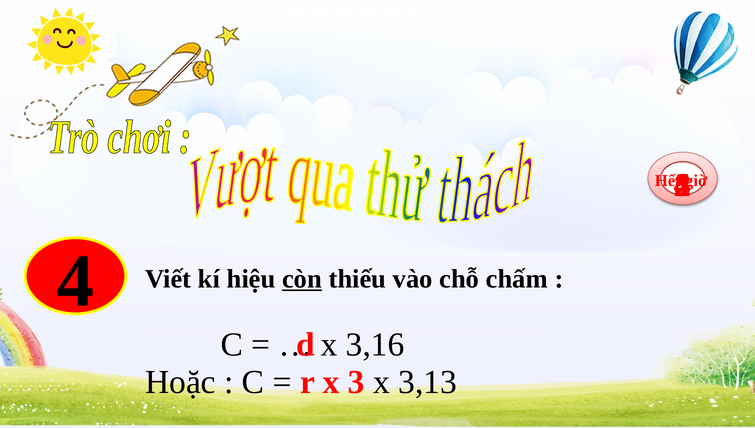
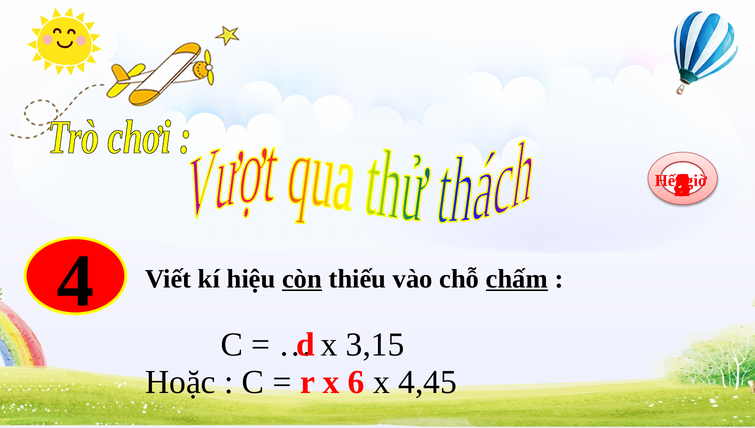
chấm underline: none -> present (517, 279)
3,16: 3,16 -> 3,15 (375, 344)
3: 3 -> 6 (356, 382)
3,13: 3,13 -> 4,45 (428, 382)
